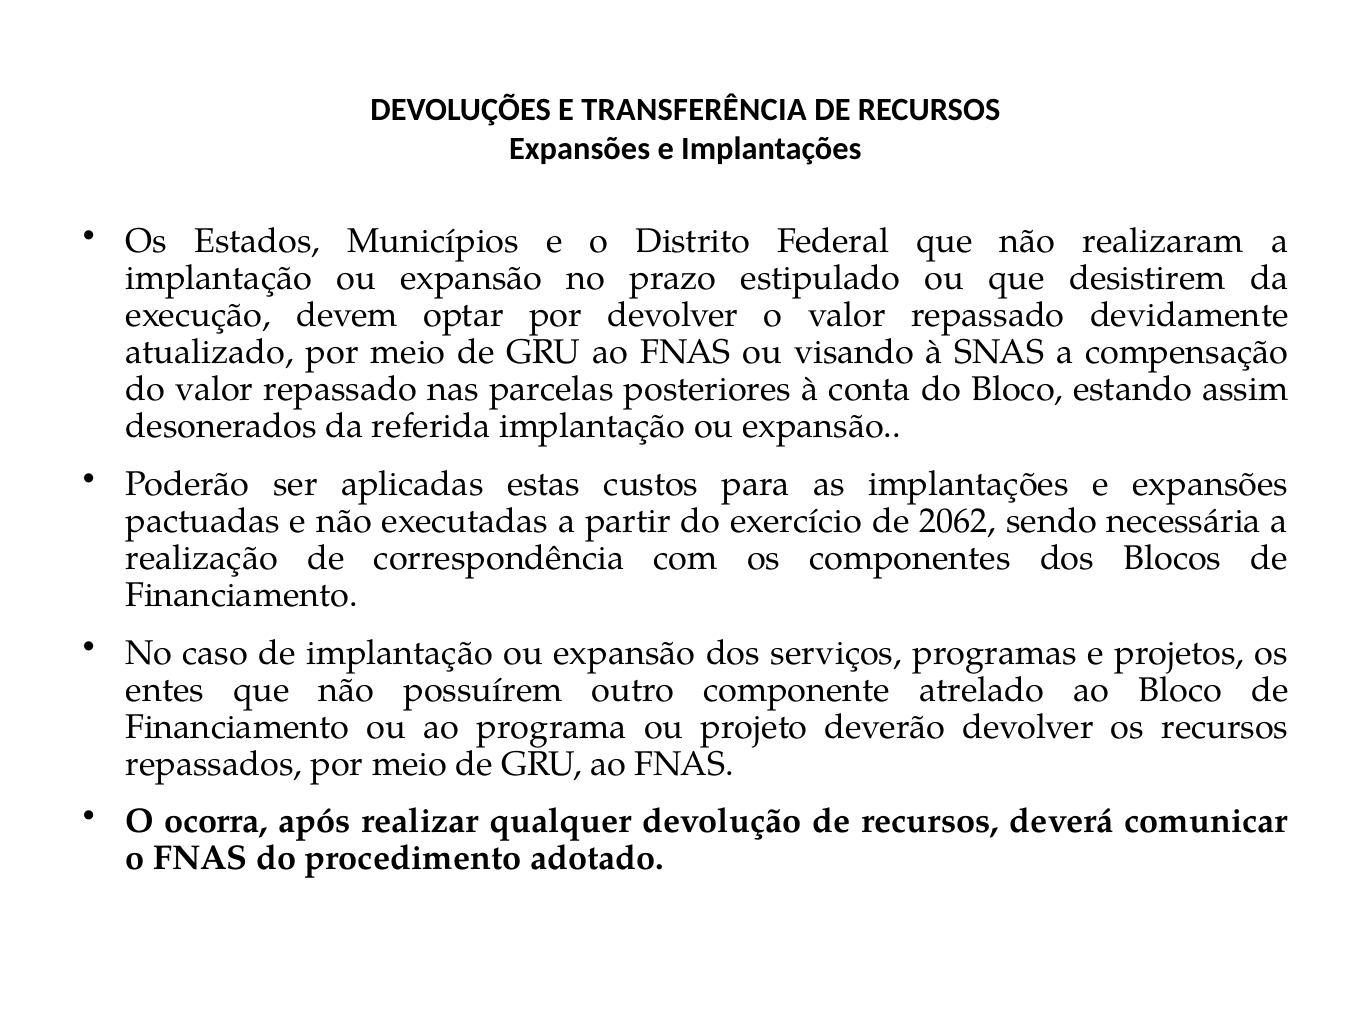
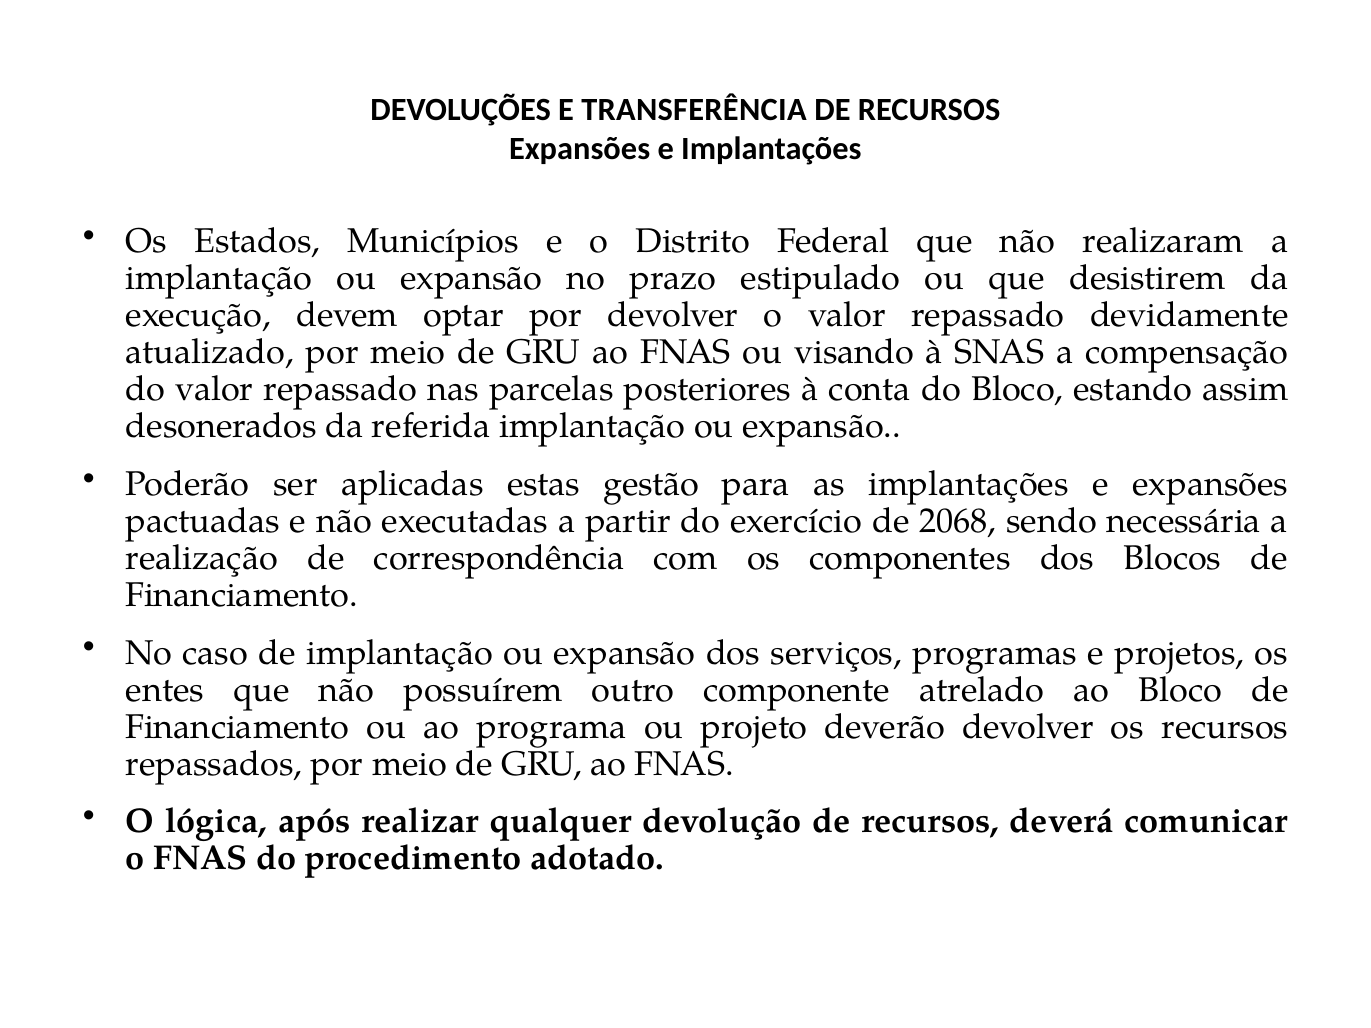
custos: custos -> gestão (651, 484)
2062: 2062 -> 2068 (958, 521)
ocorra: ocorra -> lógica (216, 822)
